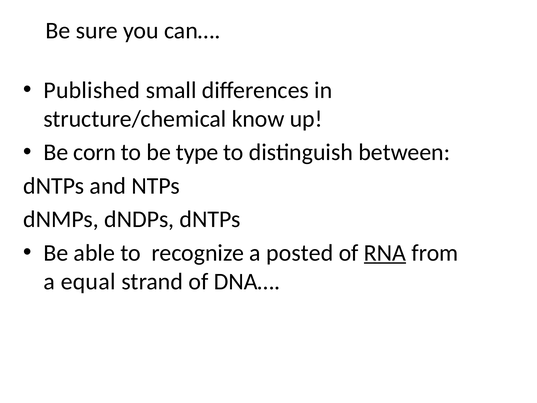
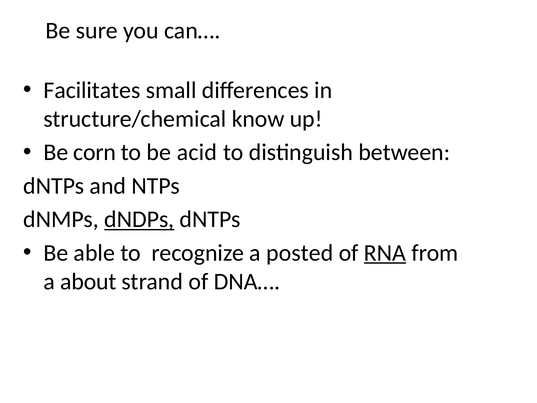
Published: Published -> Facilitates (92, 90)
type: type -> acid (197, 152)
dNDPs underline: none -> present (139, 219)
equal: equal -> about (88, 281)
